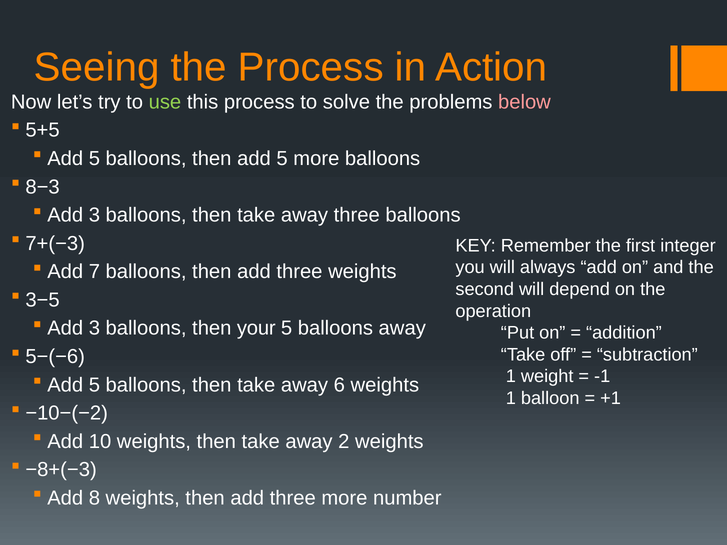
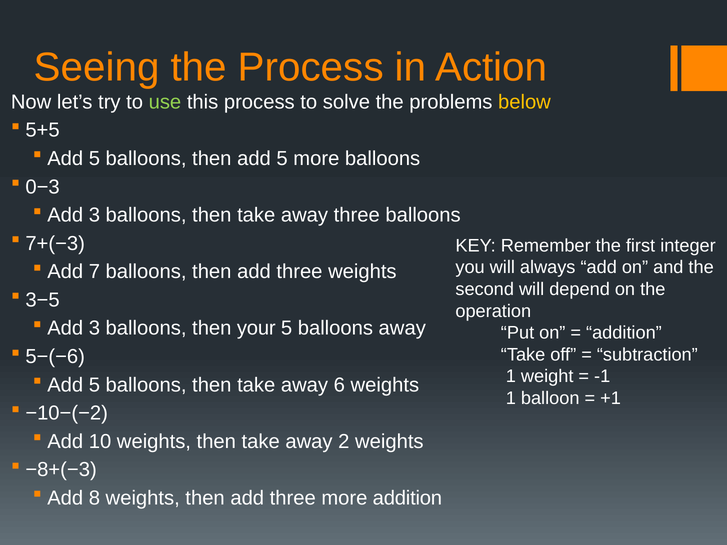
below colour: pink -> yellow (524, 102)
8−3: 8−3 -> 0−3 (43, 187)
more number: number -> addition (407, 498)
